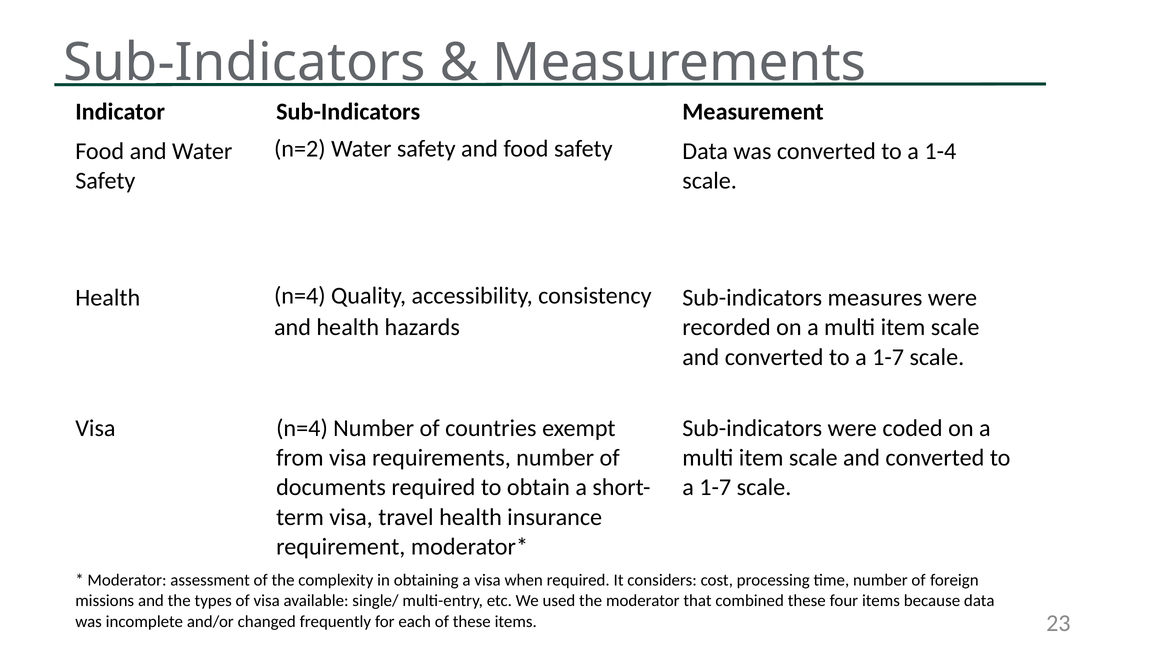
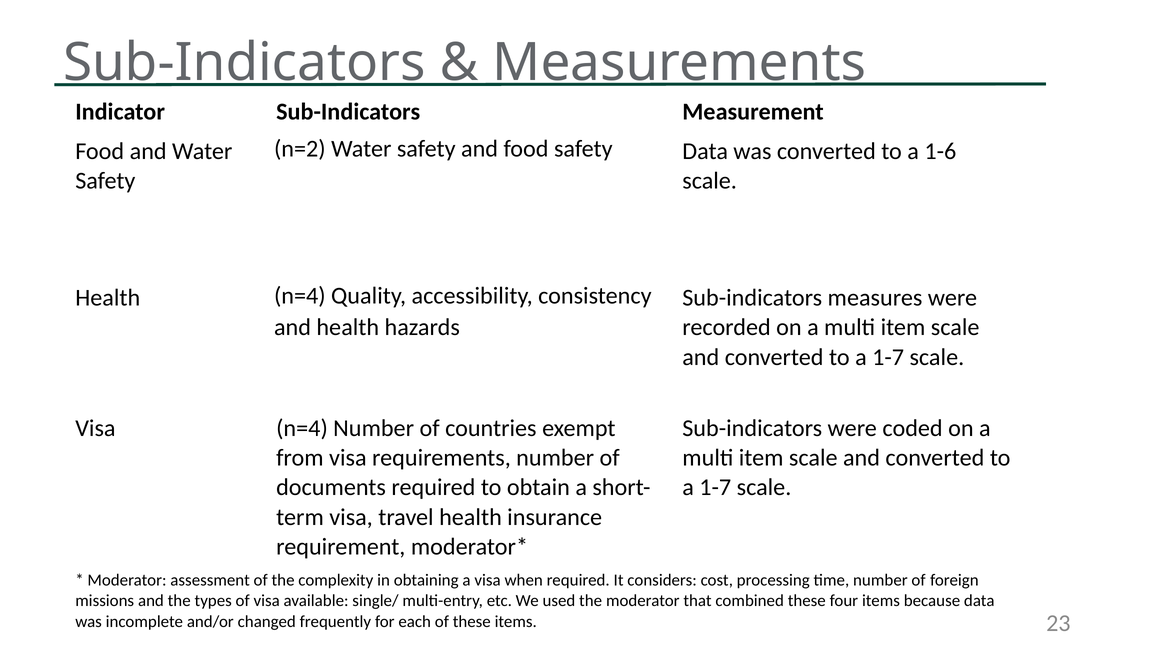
1-4: 1-4 -> 1-6 (940, 151)
